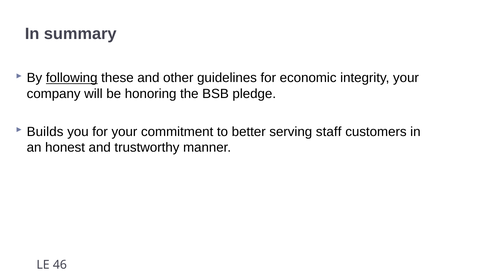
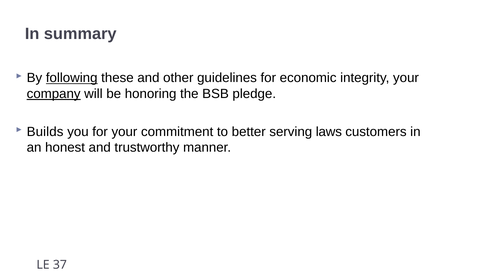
company underline: none -> present (54, 94)
staff: staff -> laws (329, 132)
46: 46 -> 37 (60, 265)
